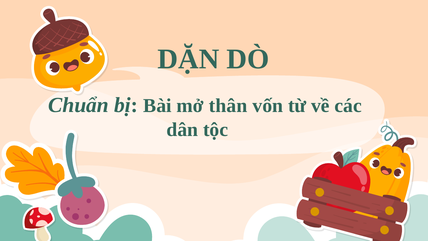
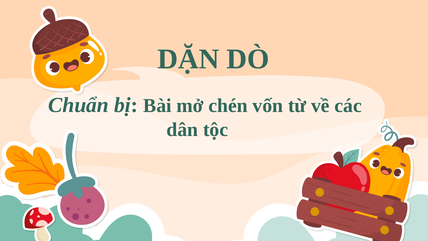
thân: thân -> chén (228, 106)
